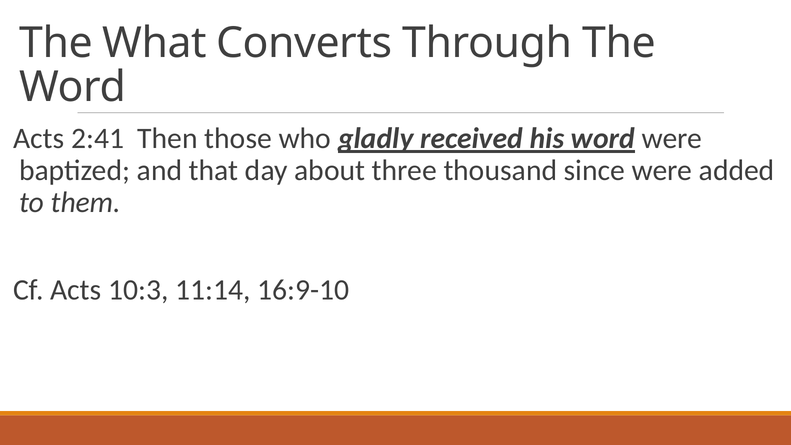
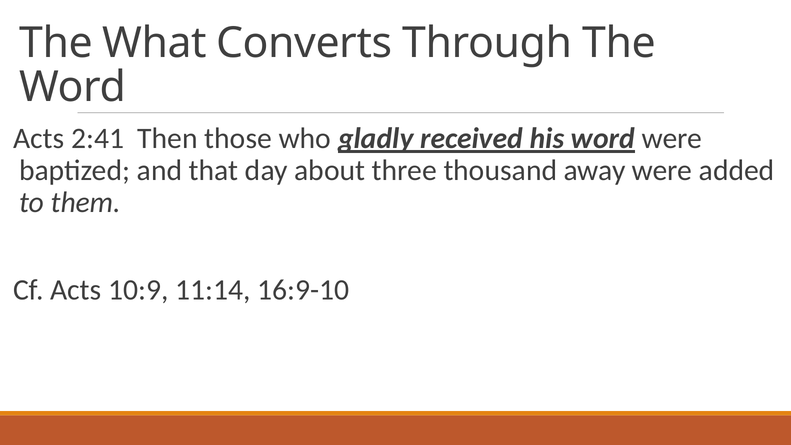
since: since -> away (595, 171)
10:3: 10:3 -> 10:9 (138, 290)
